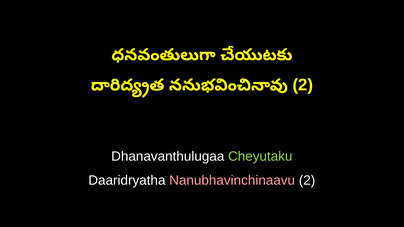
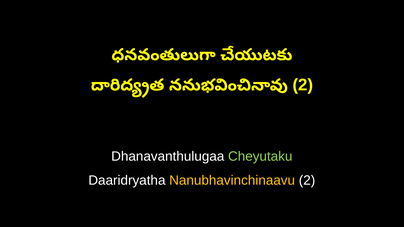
Nanubhavinchinaavu colour: pink -> yellow (232, 181)
